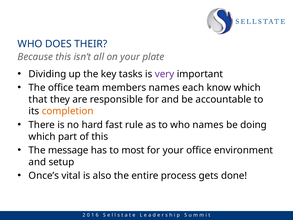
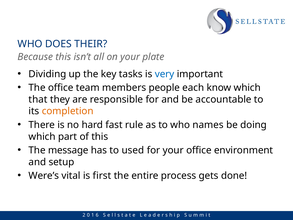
very colour: purple -> blue (165, 74)
members names: names -> people (164, 88)
most: most -> used (133, 150)
Once’s: Once’s -> Were’s (44, 175)
also: also -> first (102, 175)
